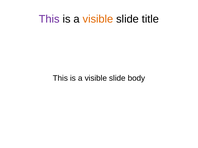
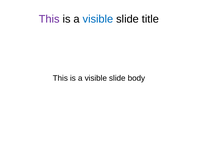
visible colour: orange -> blue (98, 19)
